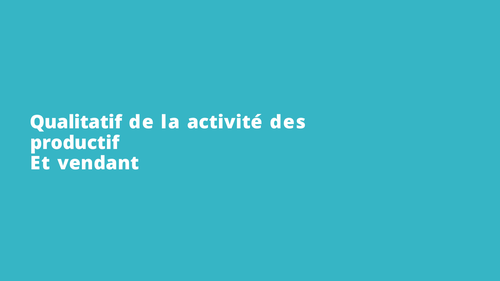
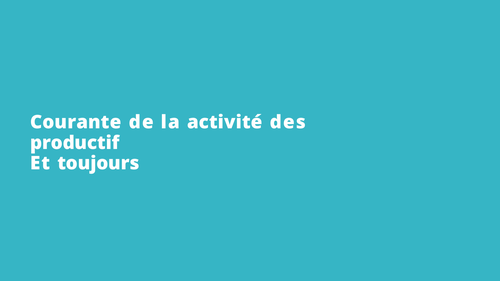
Qualitatif: Qualitatif -> Courante (76, 123)
vendant: vendant -> toujours (98, 163)
